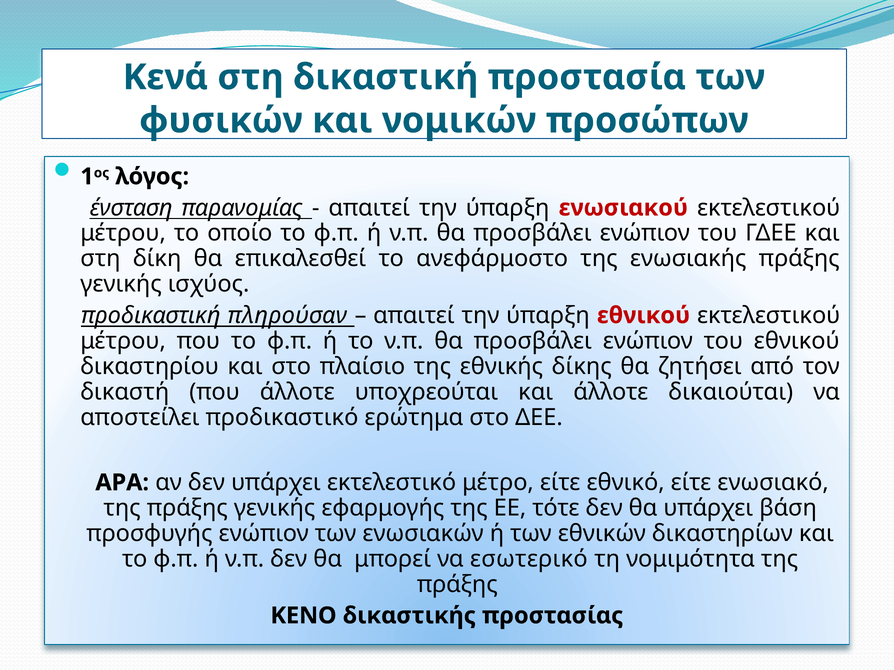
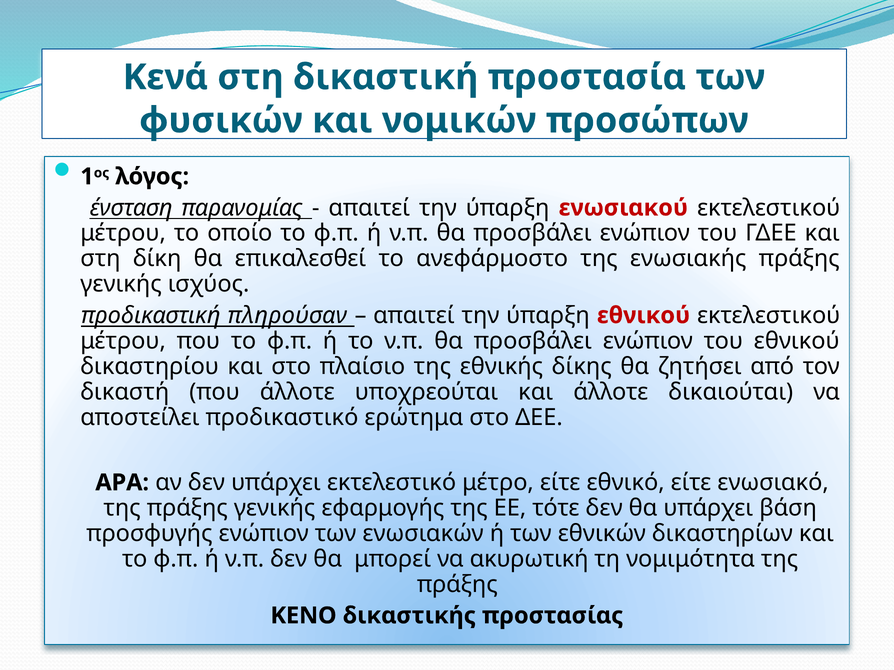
εσωτερικό: εσωτερικό -> ακυρωτική (529, 559)
